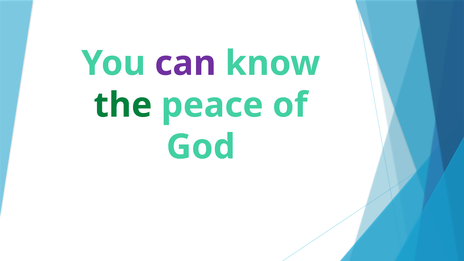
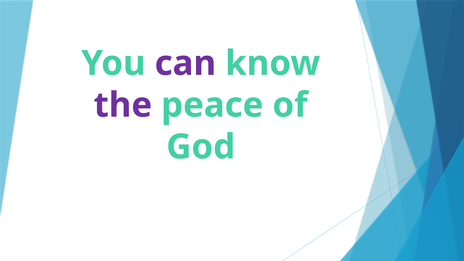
the colour: green -> purple (123, 105)
